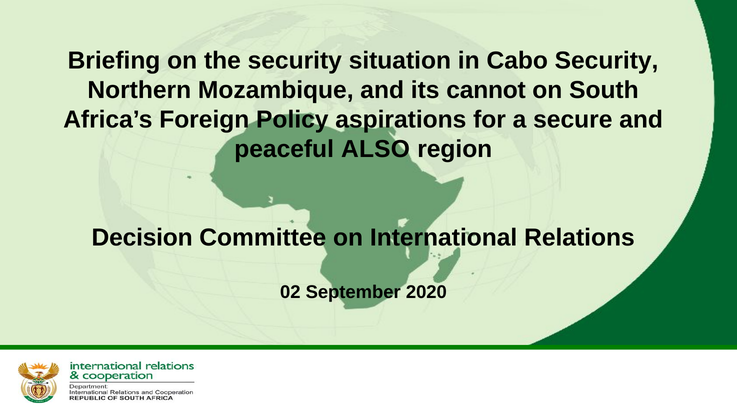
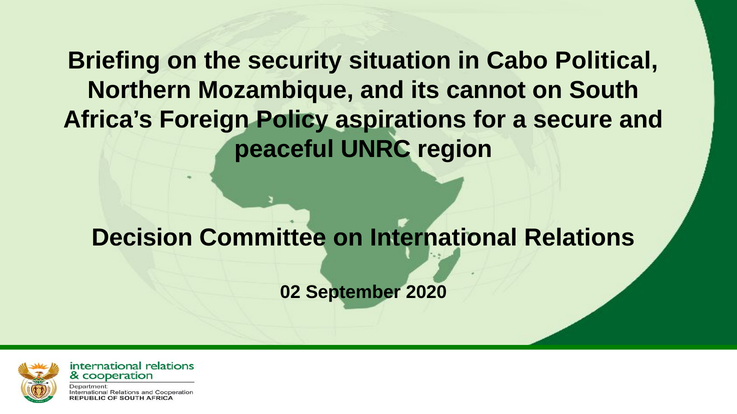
Cabo Security: Security -> Political (606, 61)
ALSO: ALSO -> UNRC (376, 149)
